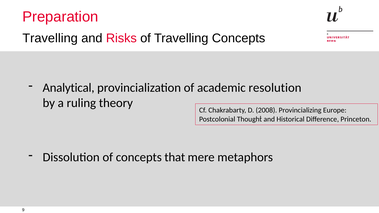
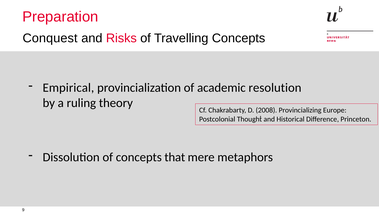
Travelling: Travelling -> Conquest (50, 38)
Analytical: Analytical -> Empirical (68, 88)
